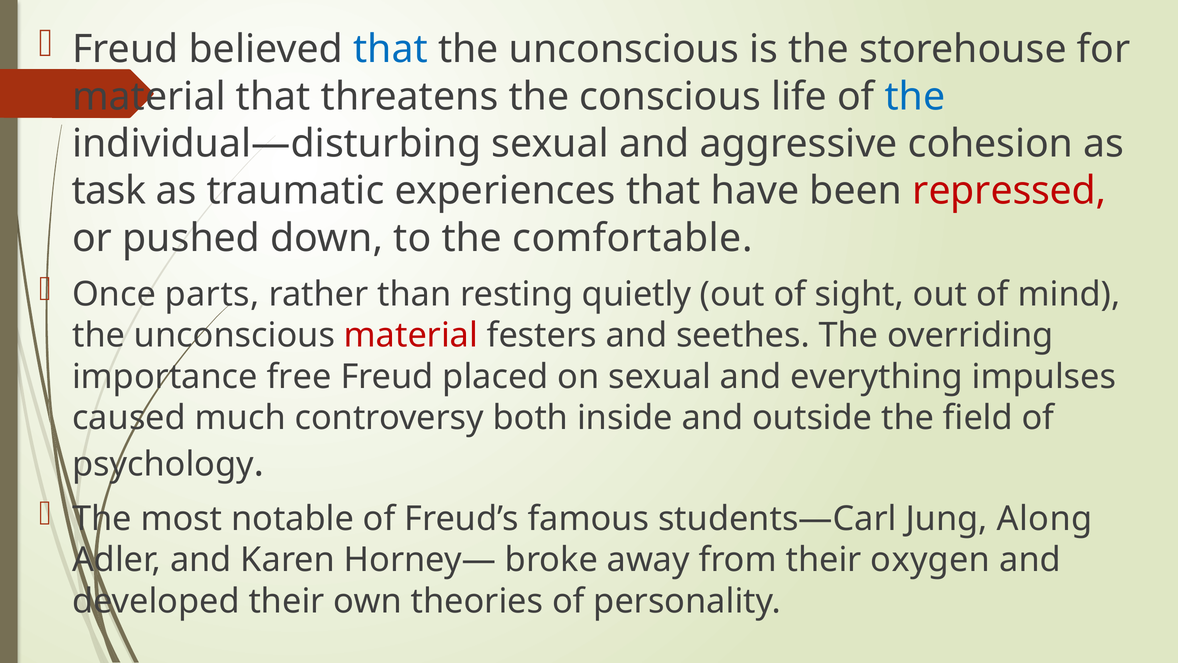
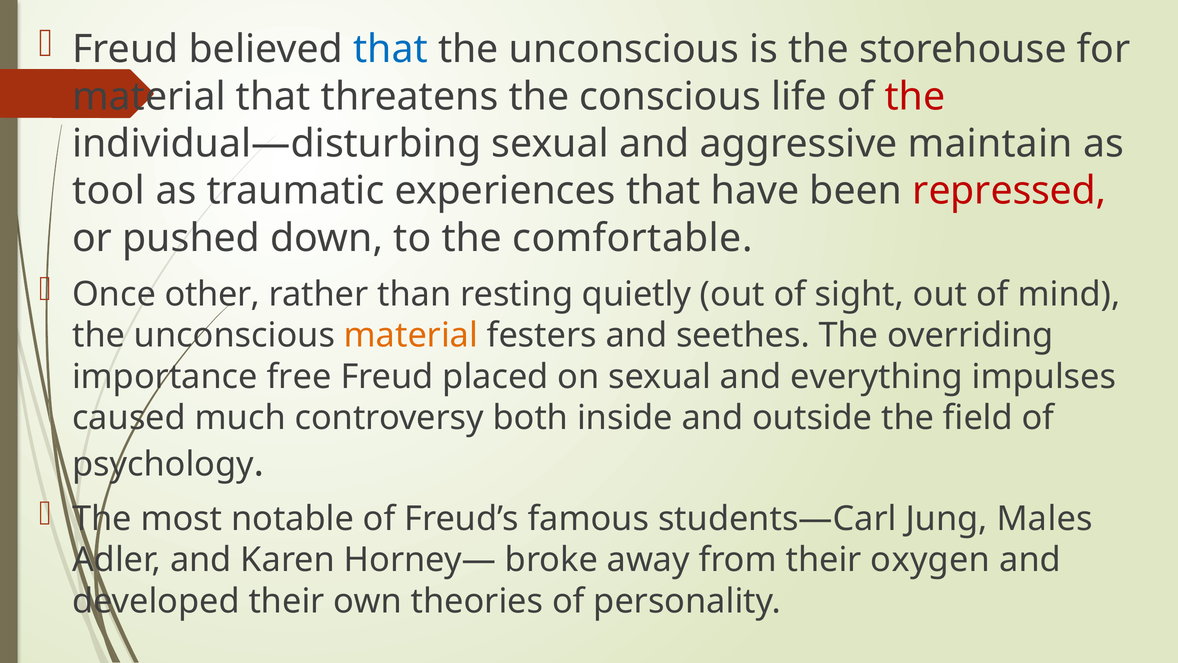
the colour: blue -> red (915, 97)
cohesion: cohesion -> maintain (990, 144)
task: task -> tool (109, 191)
parts: parts -> other (212, 294)
material colour: red -> orange (411, 335)
Along: Along -> Males (1045, 519)
